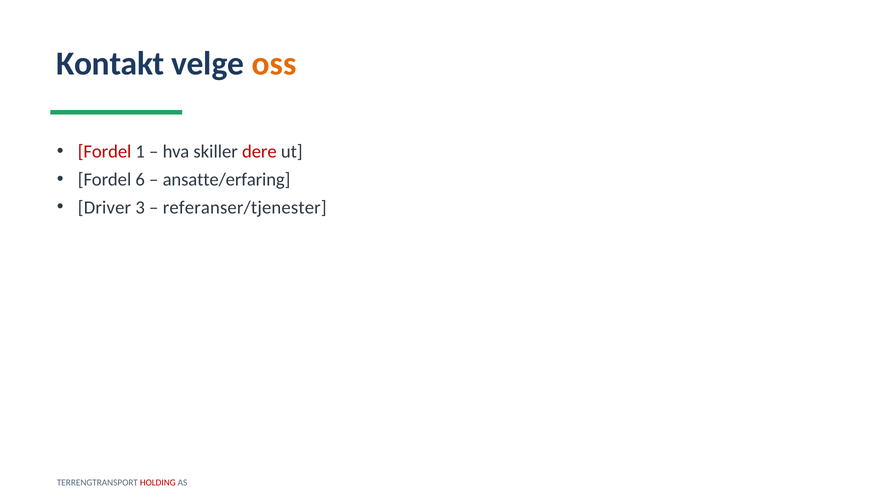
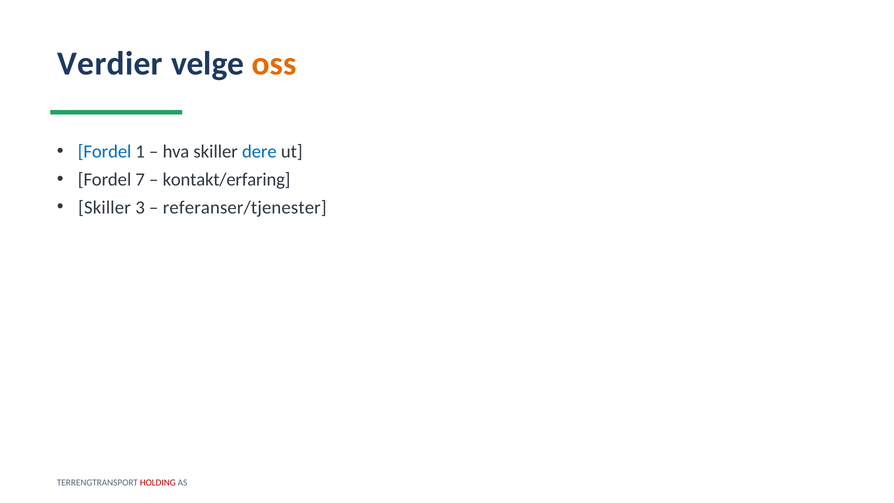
Kontakt: Kontakt -> Verdier (110, 64)
Fordel colour: red -> blue (105, 151)
dere colour: red -> blue (259, 151)
6: 6 -> 7 (140, 179)
ansatte/erfaring: ansatte/erfaring -> kontakt/erfaring (227, 179)
Driver: Driver -> Skiller (104, 207)
